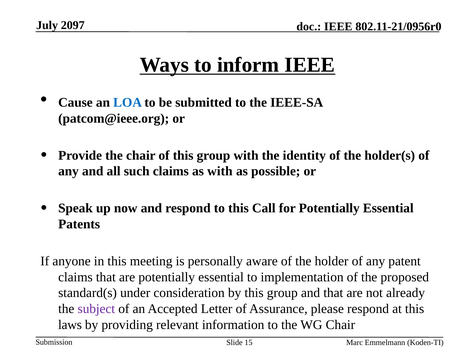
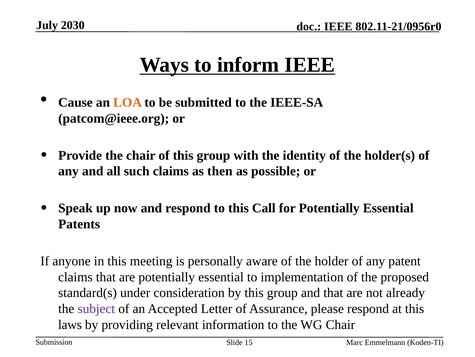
2097: 2097 -> 2030 (73, 25)
LOA colour: blue -> orange (128, 102)
as with: with -> then (220, 171)
